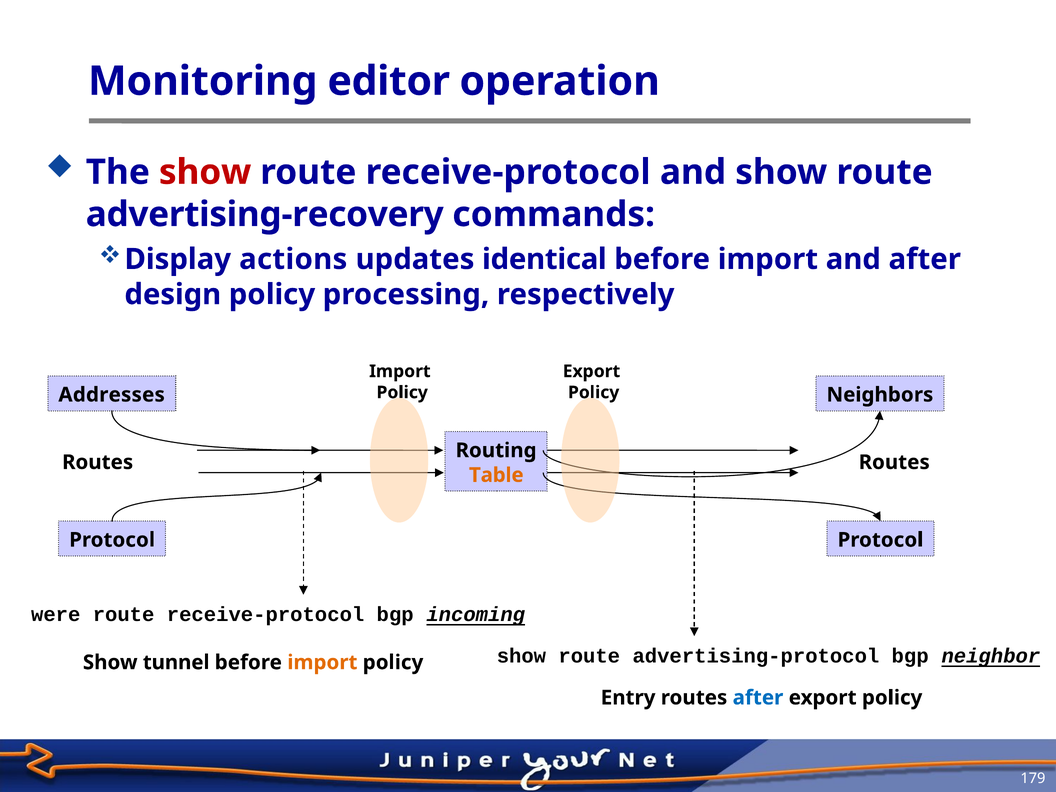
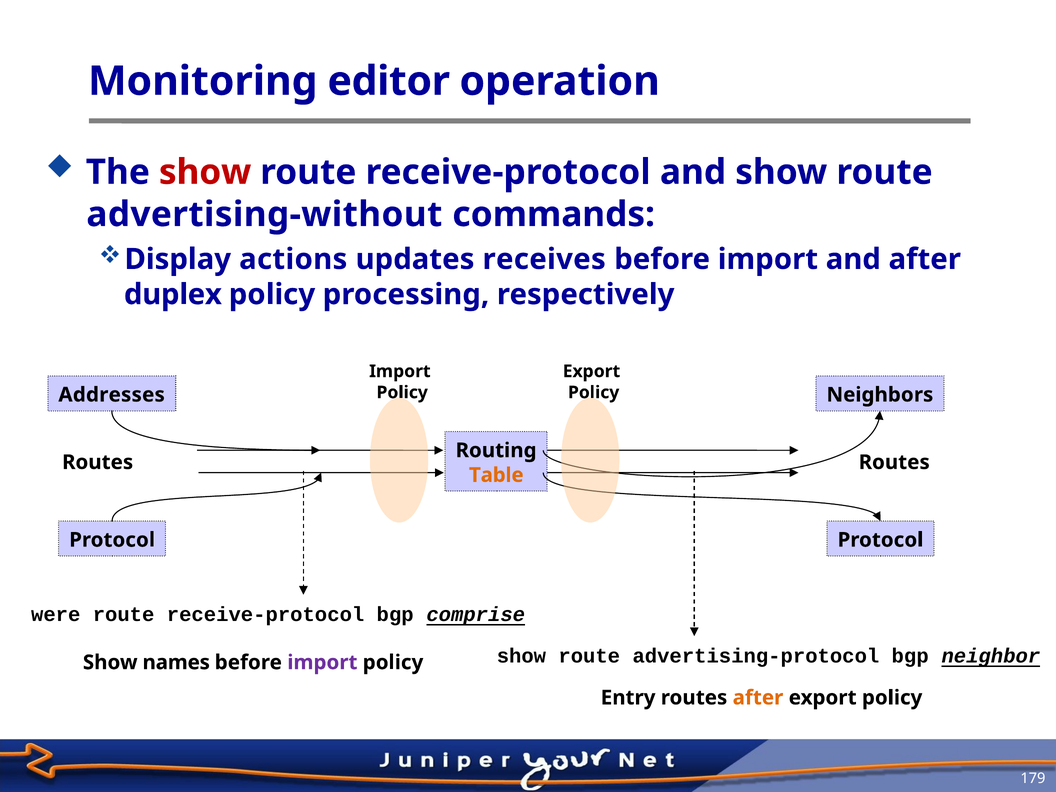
advertising-recovery: advertising-recovery -> advertising-without (264, 214)
identical: identical -> receives (544, 259)
design: design -> duplex (173, 294)
incoming: incoming -> comprise (476, 615)
tunnel: tunnel -> names (176, 662)
import colour: orange -> purple (322, 662)
after colour: blue -> orange (758, 698)
